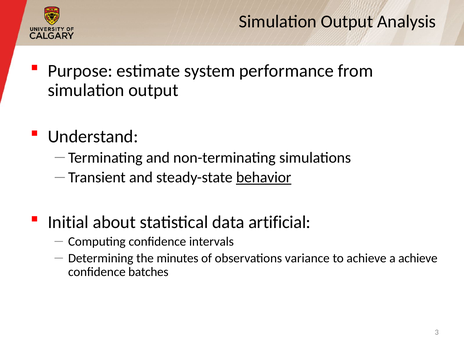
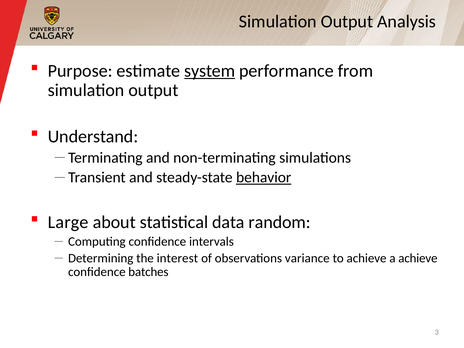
system underline: none -> present (210, 71)
Initial: Initial -> Large (68, 222)
artificial: artificial -> random (280, 222)
minutes: minutes -> interest (177, 258)
